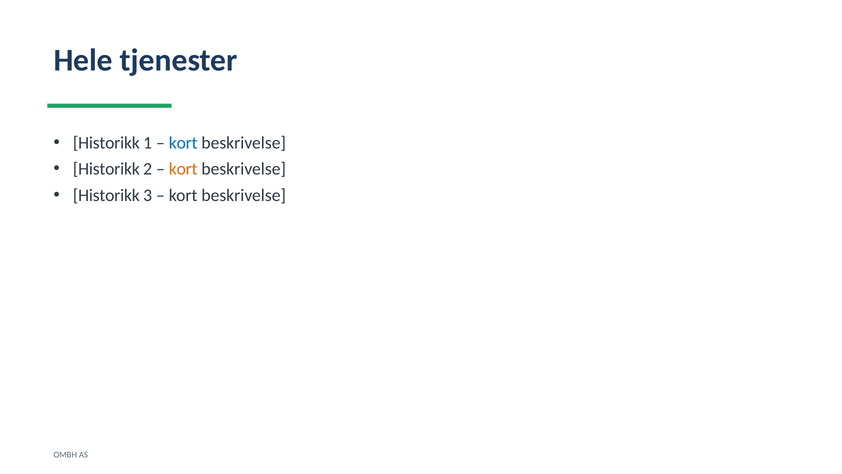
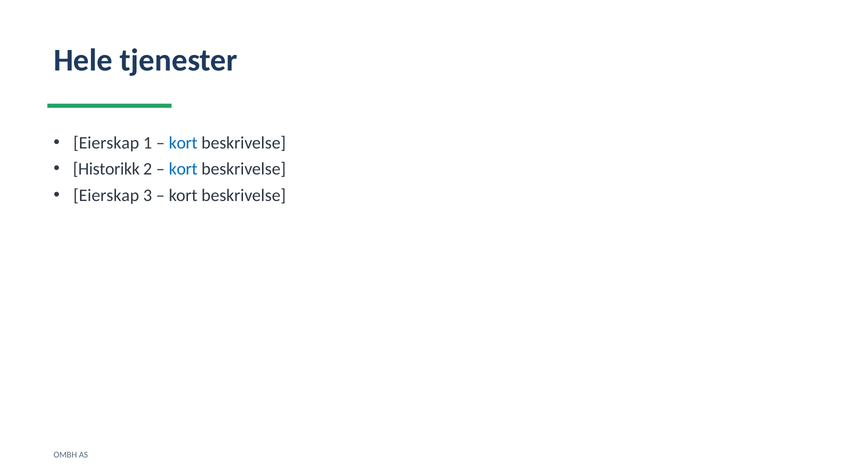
Historikk: Historikk -> Eierskap (106, 143)
kort colour: orange -> blue (183, 169)
Historikk: Historikk -> Eierskap (106, 195)
